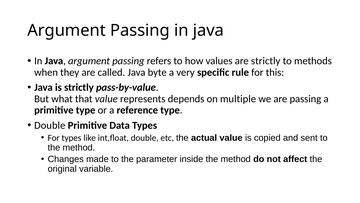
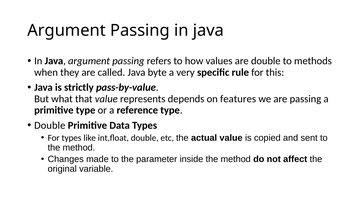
are strictly: strictly -> double (266, 61)
multiple: multiple -> features (238, 99)
